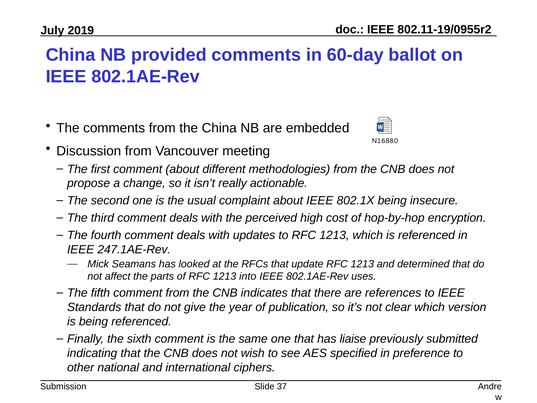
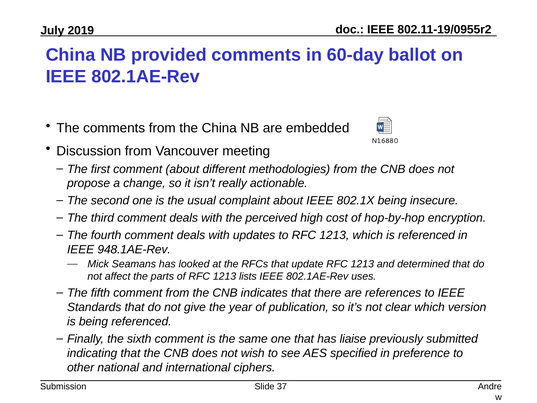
247.1AE-Rev: 247.1AE-Rev -> 948.1AE-Rev (134, 249)
into: into -> lists (248, 276)
